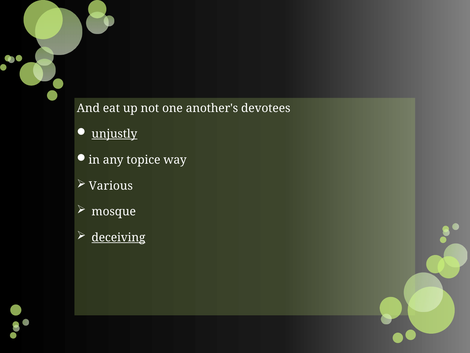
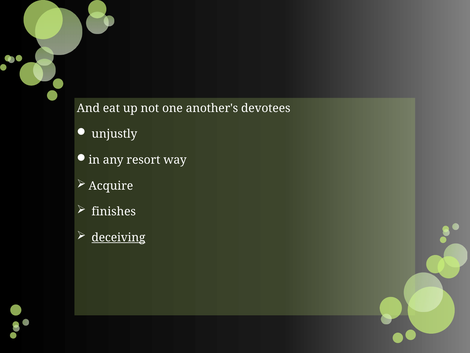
unjustly underline: present -> none (114, 134)
topice: topice -> resort (143, 160)
Various: Various -> Acquire (111, 186)
mosque: mosque -> finishes (114, 211)
